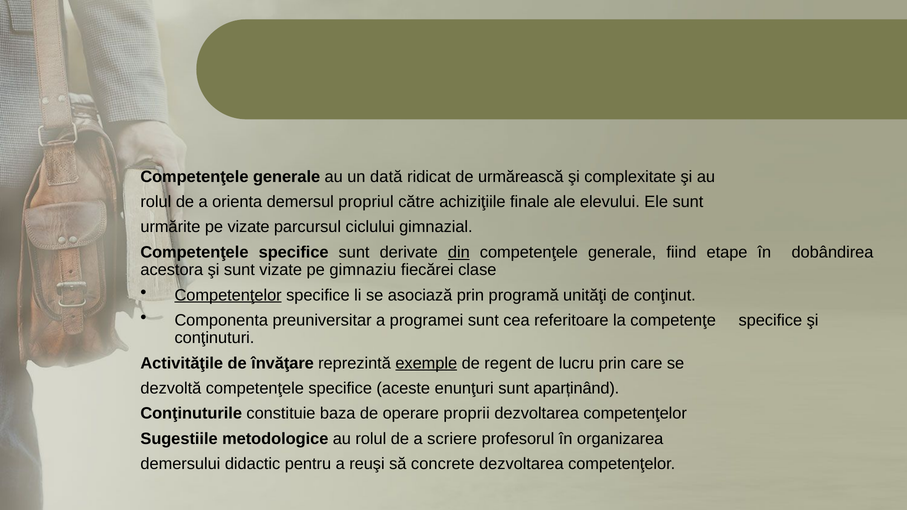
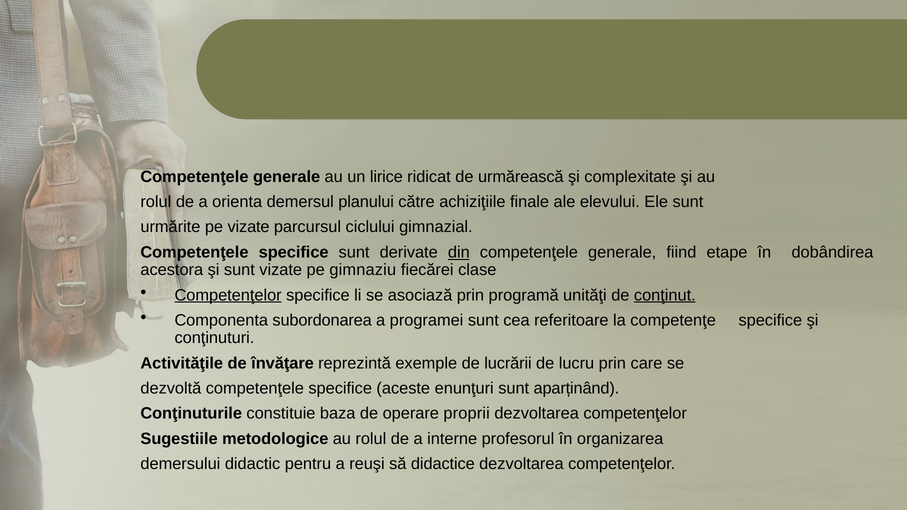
dată: dată -> lirice (386, 177)
propriul: propriul -> planului (366, 202)
conţinut underline: none -> present (665, 295)
preuniversitar: preuniversitar -> subordonarea (322, 320)
exemple underline: present -> none (426, 363)
regent: regent -> lucrării (508, 363)
scriere: scriere -> interne (452, 439)
concrete: concrete -> didactice (443, 464)
